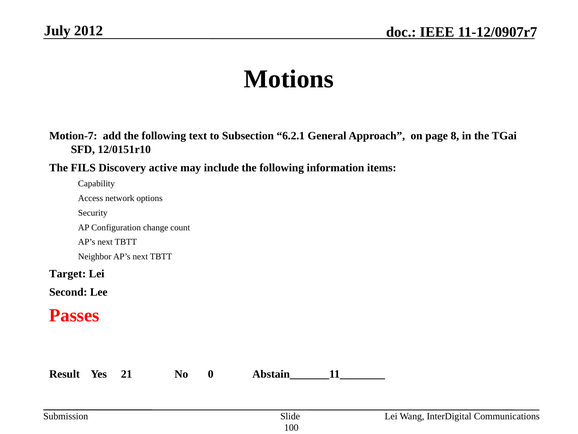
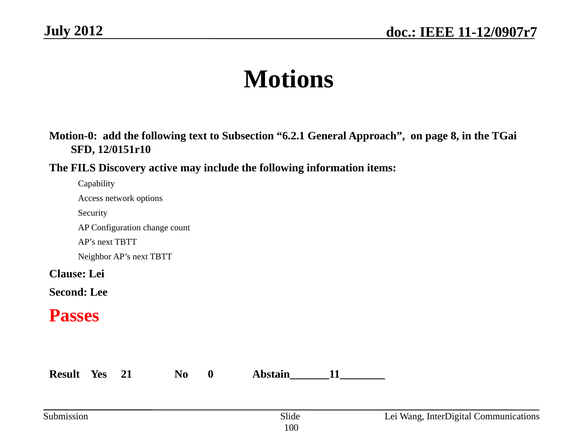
Motion-7: Motion-7 -> Motion-0 (73, 136)
Target: Target -> Clause (68, 273)
